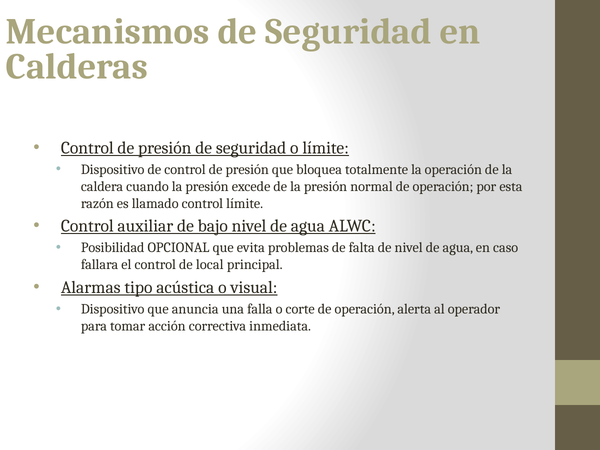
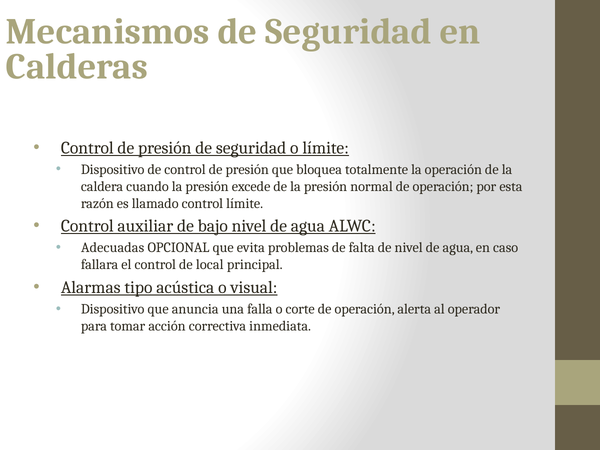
Posibilidad: Posibilidad -> Adecuadas (113, 248)
